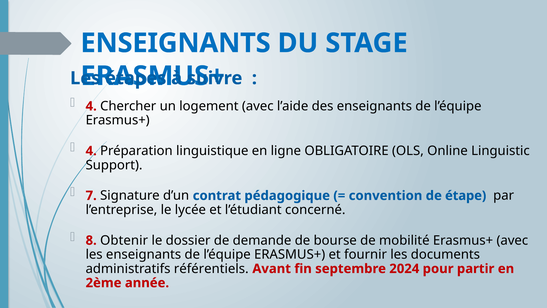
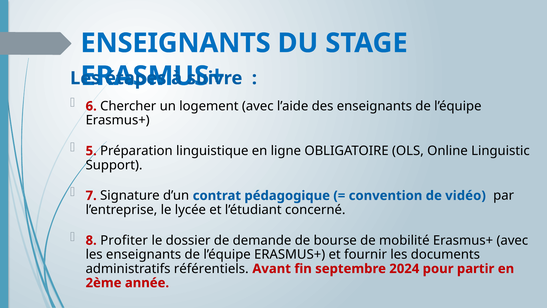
4: 4 -> 6 (91, 106)
4: 4 -> 5 (91, 151)
étape: étape -> vidéo (466, 195)
Obtenir: Obtenir -> Profiter (124, 240)
